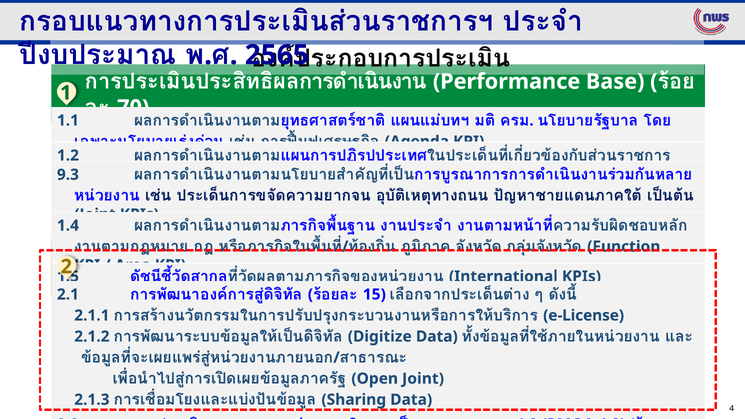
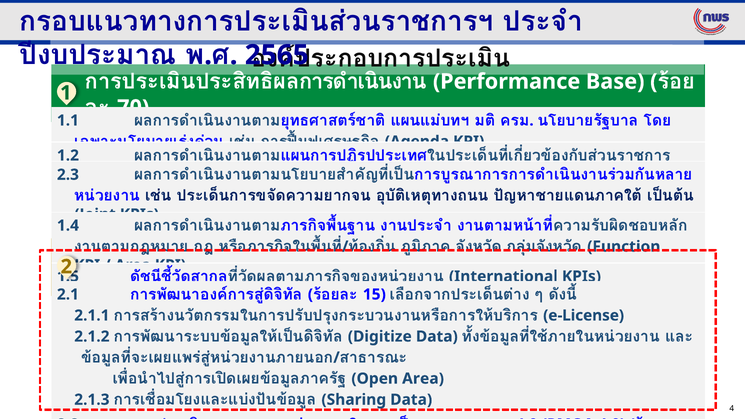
9.3: 9.3 -> 2.3 (68, 175)
Open Joint: Joint -> Area (423, 379)
